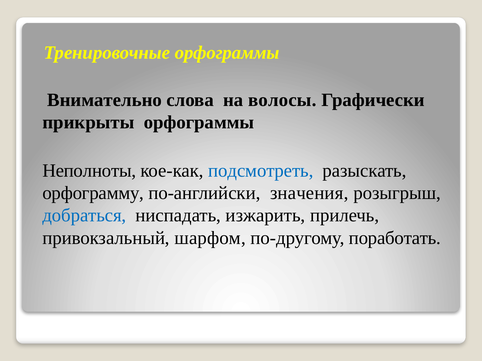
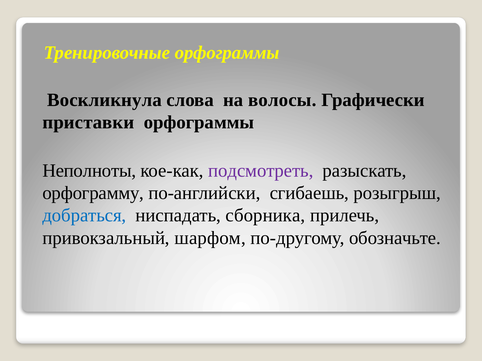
Внимательно: Внимательно -> Воскликнула (105, 100)
прикрыты: прикрыты -> приставки (88, 123)
подсмотреть colour: blue -> purple (261, 171)
значения: значения -> сгибаешь (309, 193)
изжарить: изжарить -> сборника (265, 216)
поработать: поработать -> обозначьте (395, 238)
